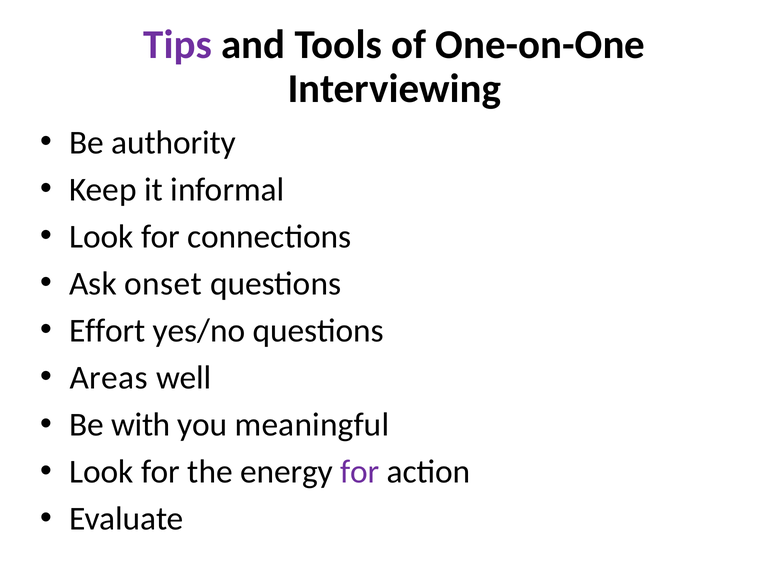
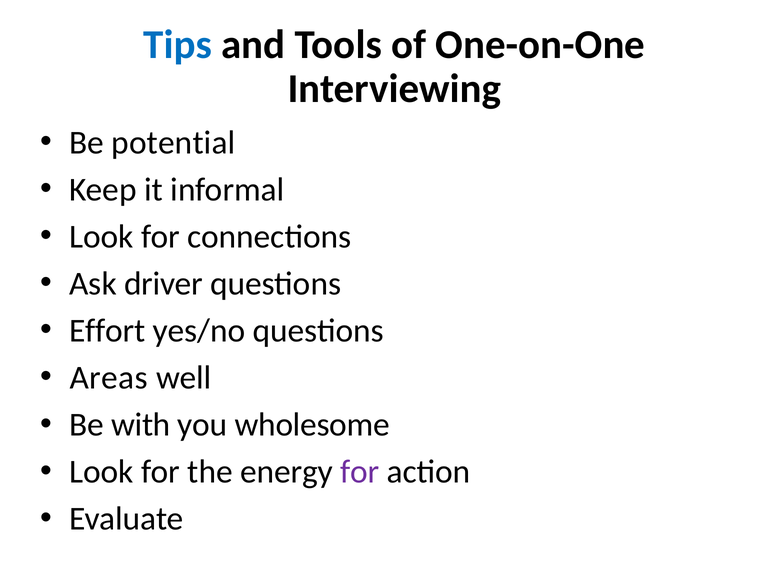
Tips colour: purple -> blue (178, 45)
authority: authority -> potential (173, 143)
onset: onset -> driver (163, 284)
meaningful: meaningful -> wholesome (312, 425)
